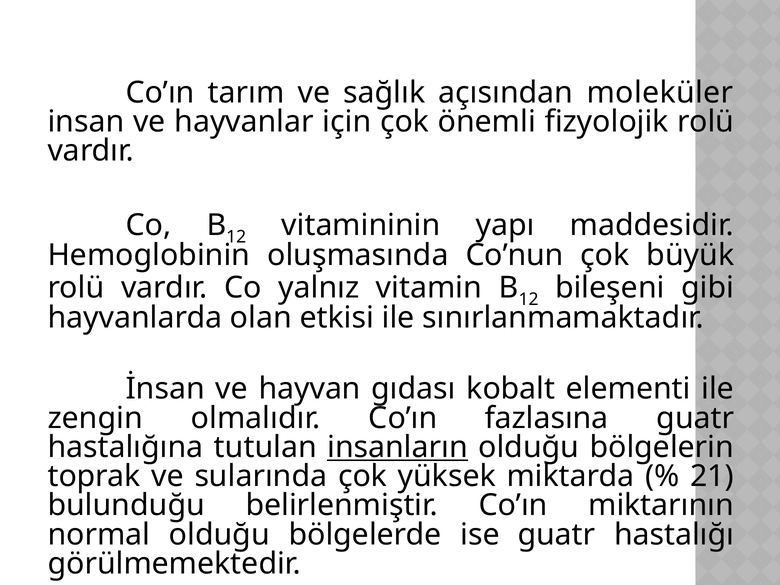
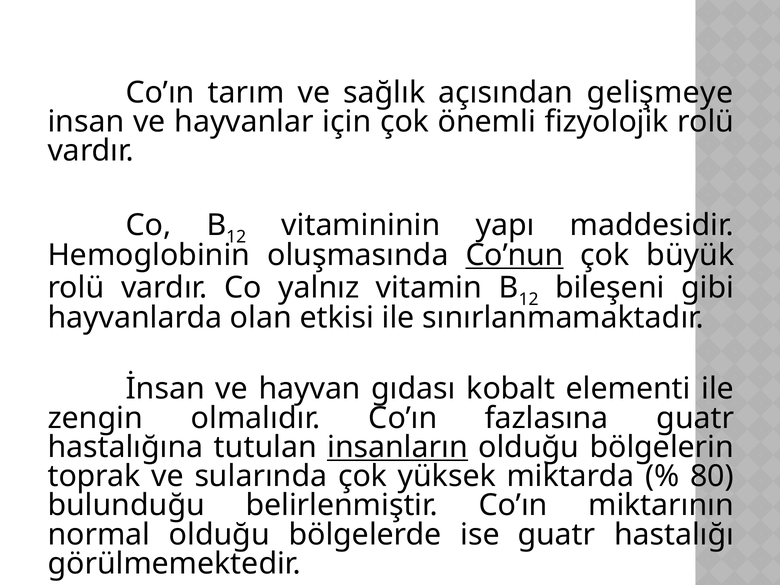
moleküler: moleküler -> gelişmeye (660, 93)
Co’nun underline: none -> present (515, 255)
21: 21 -> 80 (712, 476)
